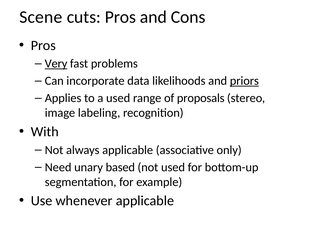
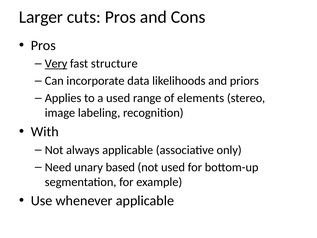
Scene: Scene -> Larger (41, 17)
problems: problems -> structure (114, 64)
priors underline: present -> none (244, 81)
proposals: proposals -> elements (201, 98)
